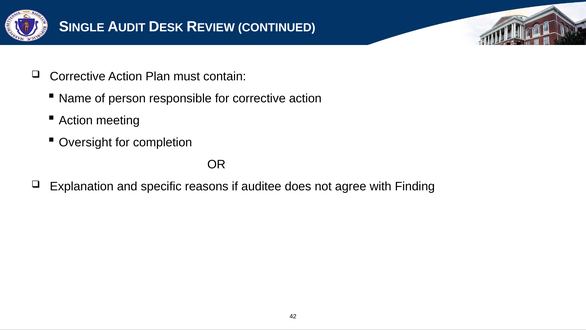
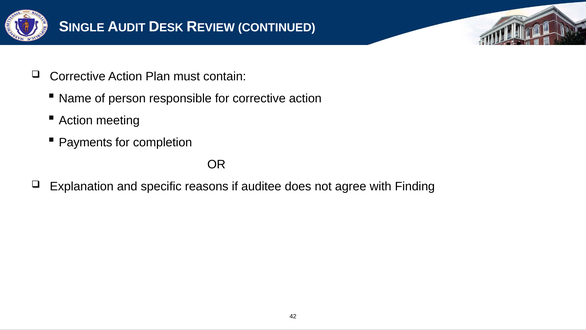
Oversight: Oversight -> Payments (85, 142)
